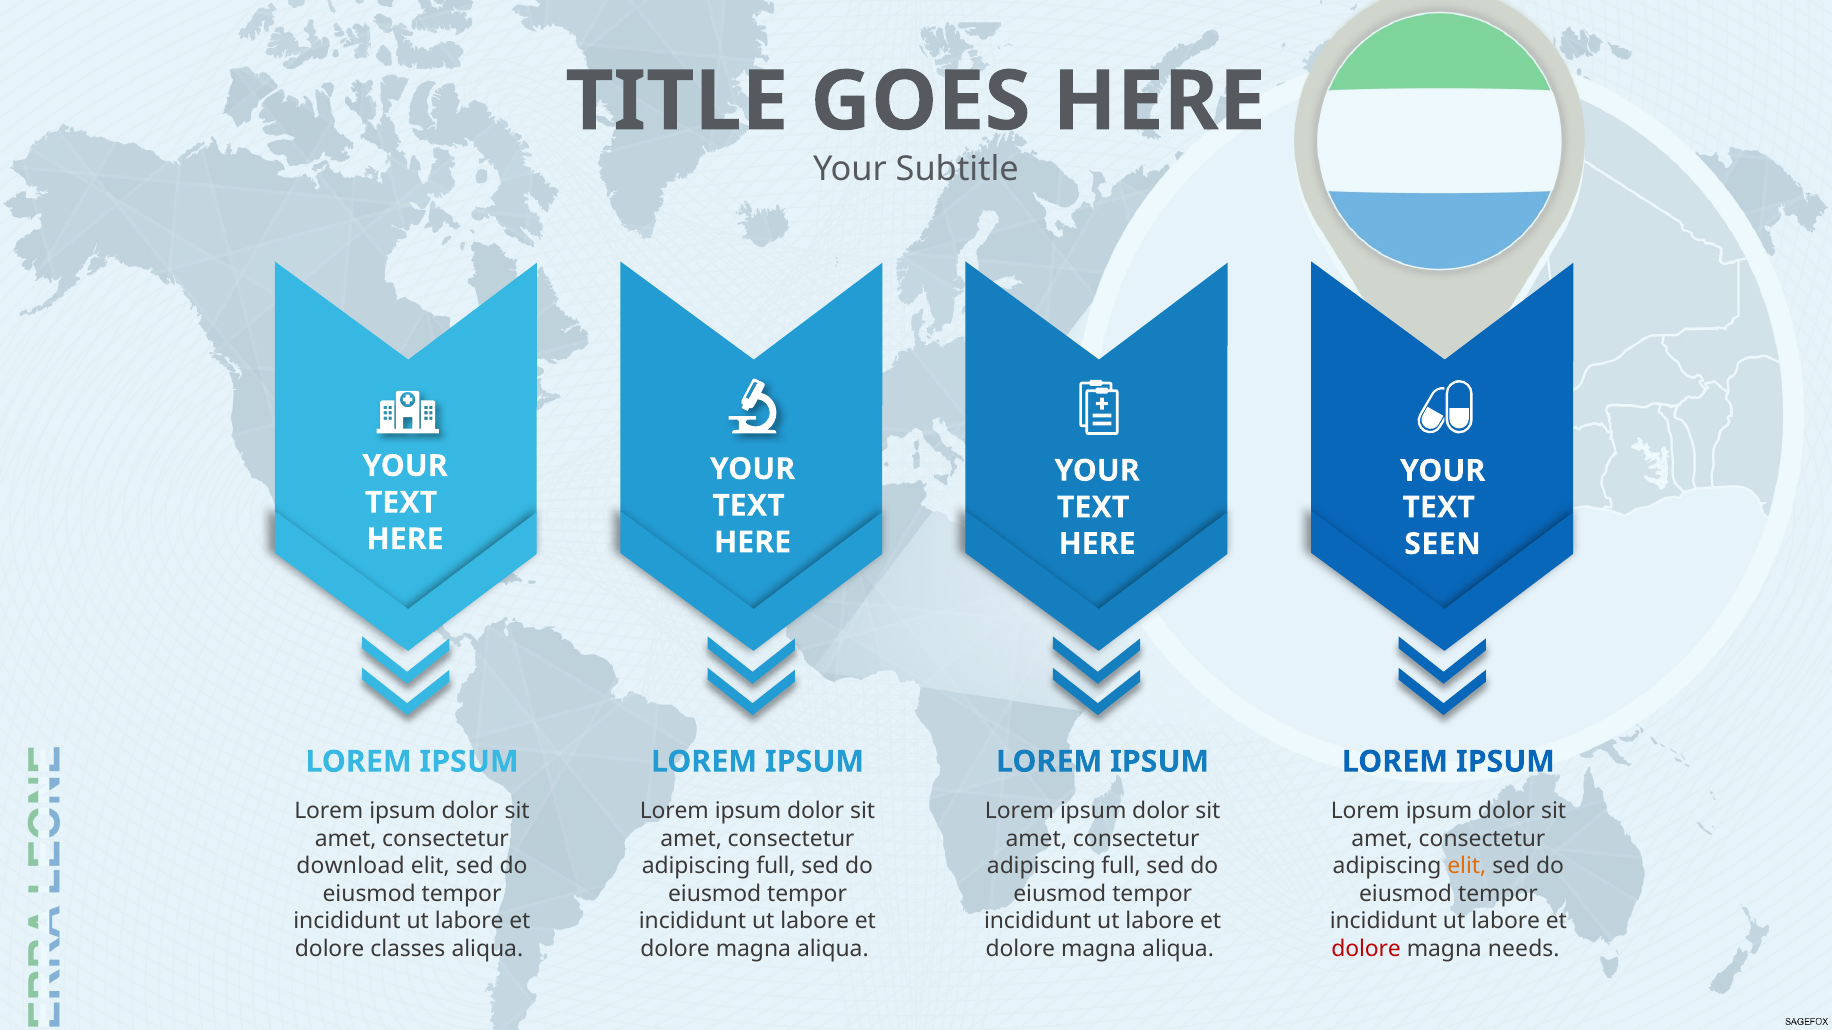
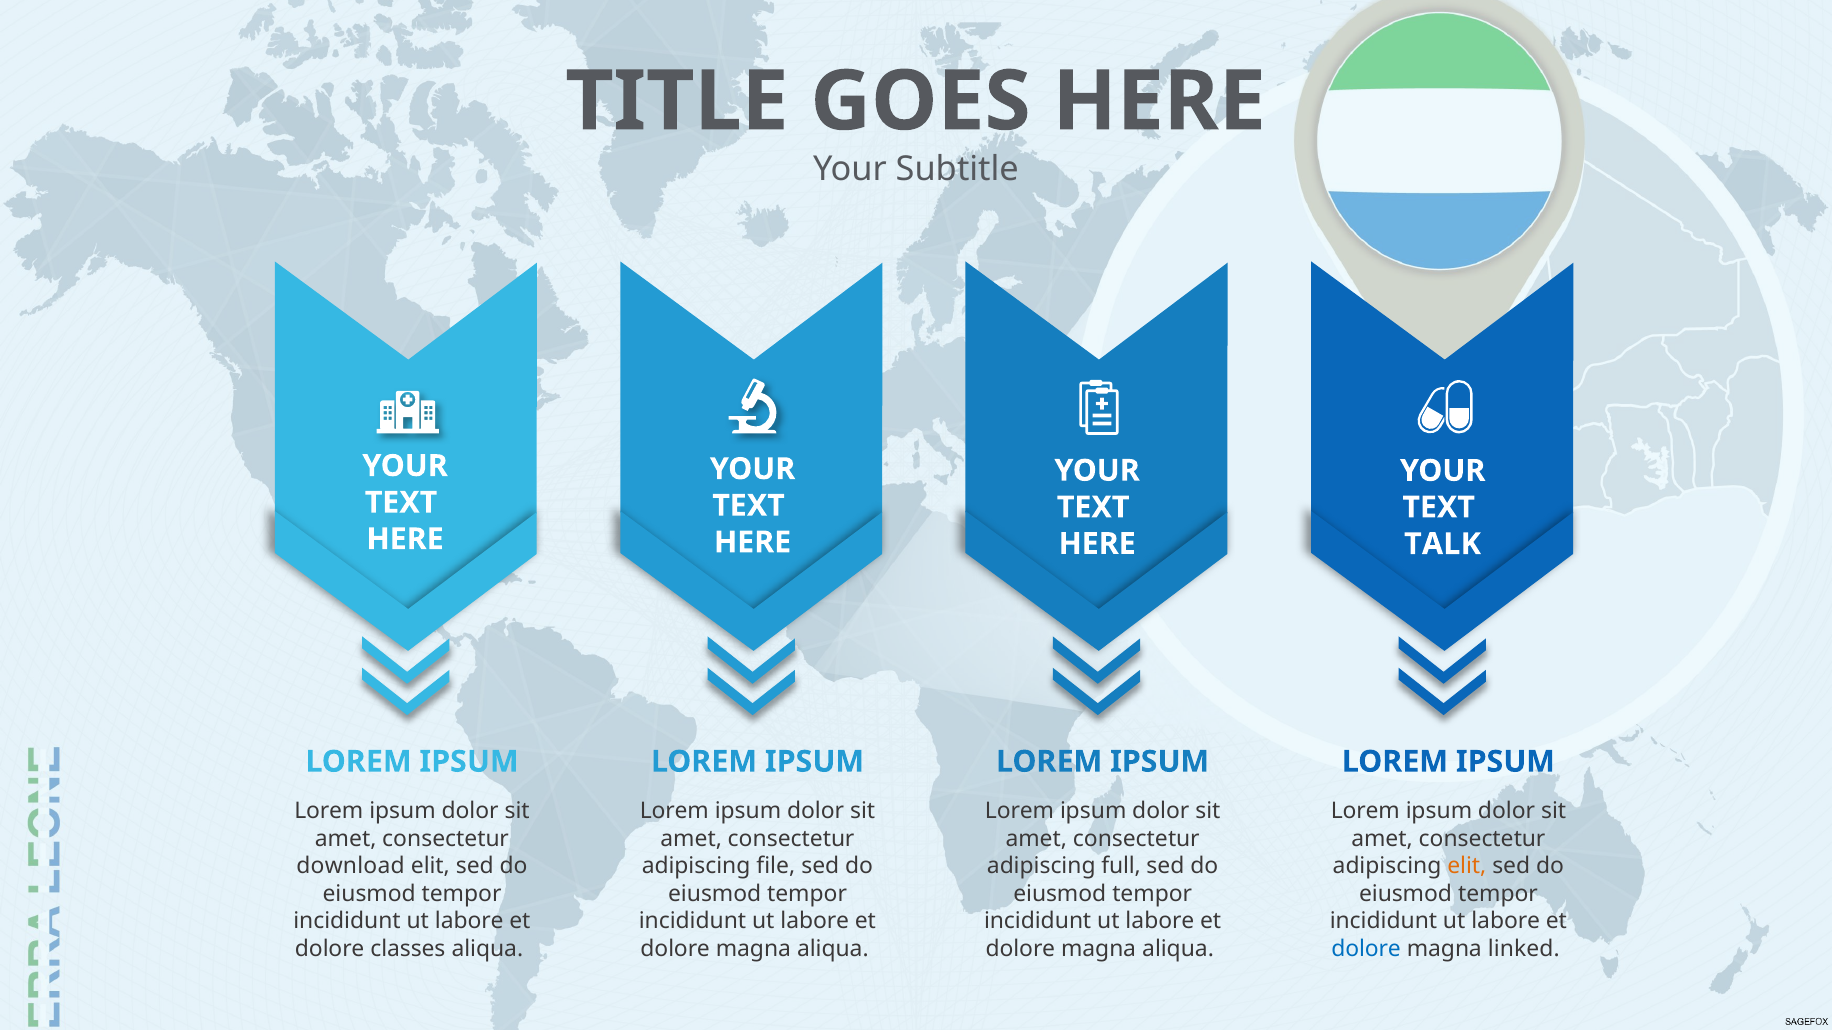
SEEN: SEEN -> TALK (1443, 544)
full: full -> file (776, 867)
dolore colour: red -> blue (1366, 949)
needs: needs -> linked (1524, 949)
